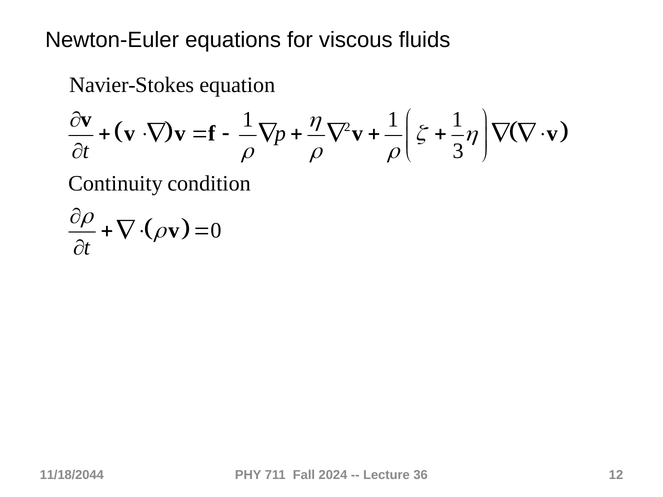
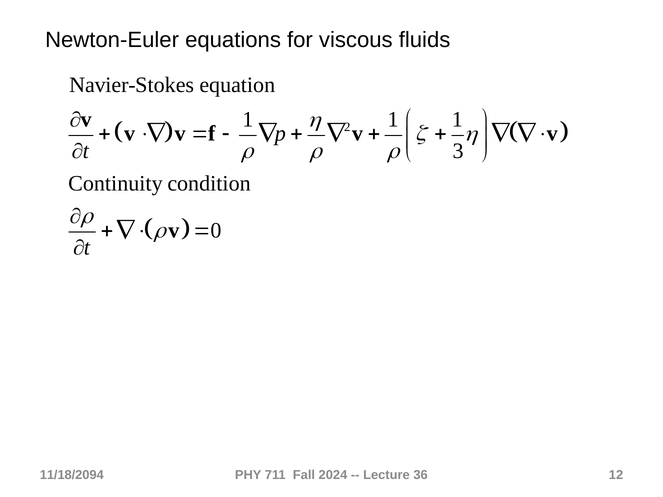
11/18/2044: 11/18/2044 -> 11/18/2094 (72, 475)
